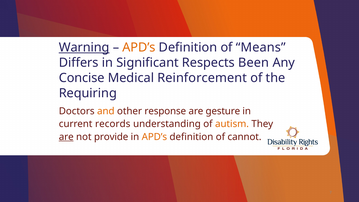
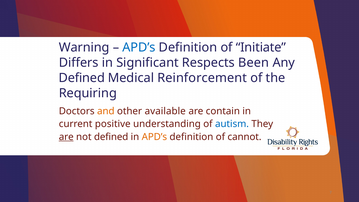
Warning underline: present -> none (84, 47)
APD’s colour: orange -> blue (139, 47)
Means: Means -> Initiate (261, 47)
Concise: Concise -> Defined (82, 78)
response: response -> available (165, 111)
gesture: gesture -> contain (223, 111)
records: records -> positive (113, 124)
autism colour: orange -> blue (232, 124)
not provide: provide -> defined (111, 137)
